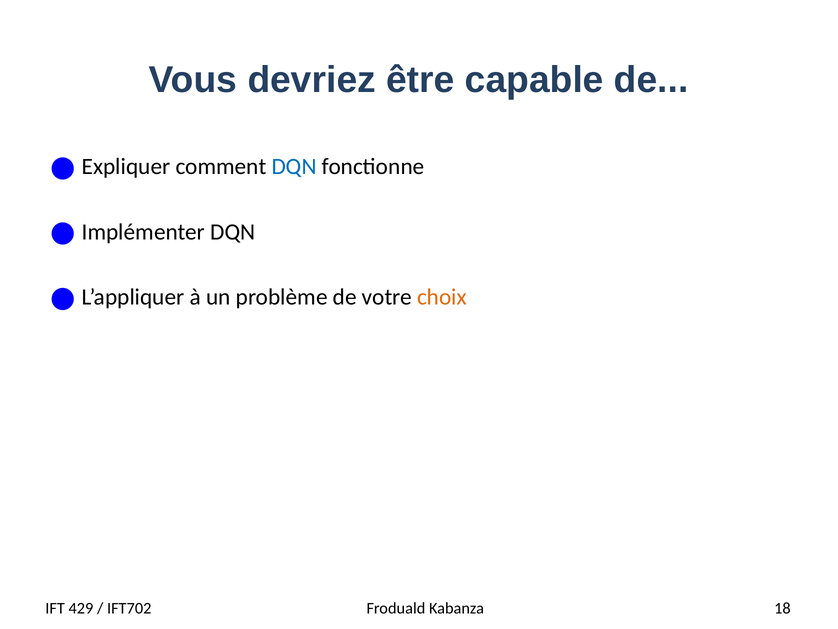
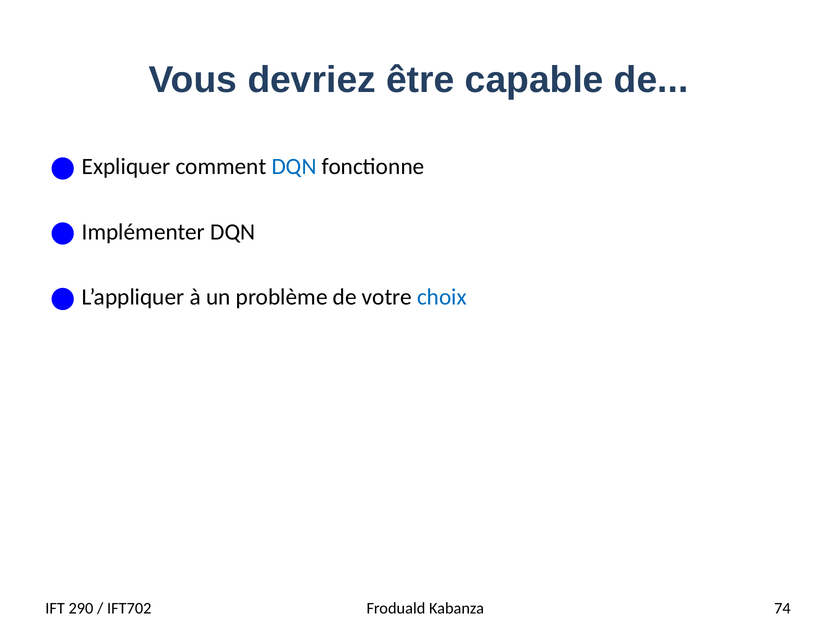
choix colour: orange -> blue (442, 297)
429: 429 -> 290 (81, 608)
18: 18 -> 74 (782, 608)
